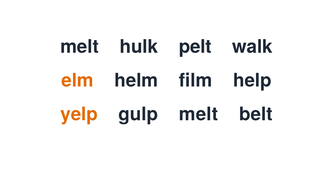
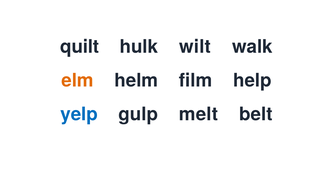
melt: melt -> quilt (80, 47)
pelt: pelt -> wilt (195, 47)
yelp colour: orange -> blue (79, 114)
